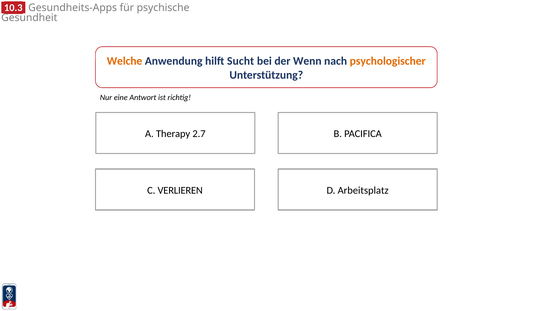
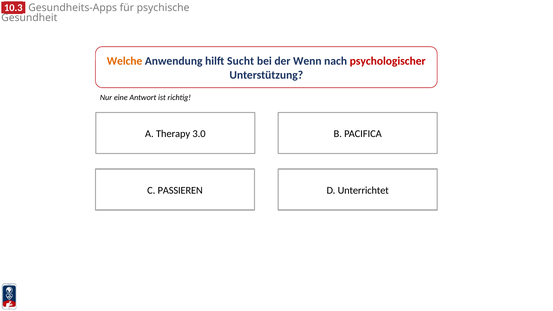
psychologischer colour: orange -> red (388, 61)
2.7: 2.7 -> 3.0 (199, 134)
VERLIEREN: VERLIEREN -> PASSIEREN (180, 190)
Arbeitsplatz: Arbeitsplatz -> Unterrichtet (363, 190)
